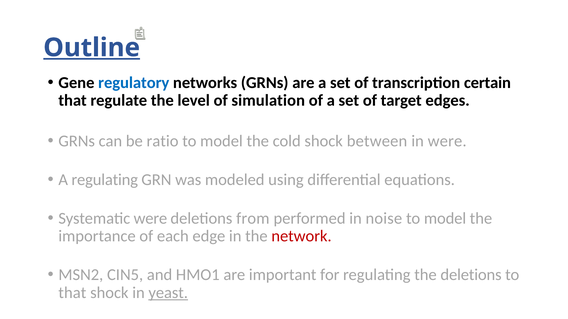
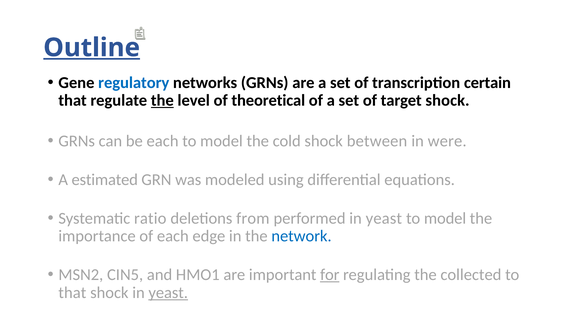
the underline: none -> present (162, 101)
simulation: simulation -> theoretical (268, 101)
target edges: edges -> shock (448, 101)
be ratio: ratio -> each (163, 141)
A regulating: regulating -> estimated (105, 180)
Systematic were: were -> ratio (150, 219)
performed in noise: noise -> yeast (384, 219)
network colour: red -> blue (302, 237)
for underline: none -> present (330, 275)
the deletions: deletions -> collected (471, 275)
